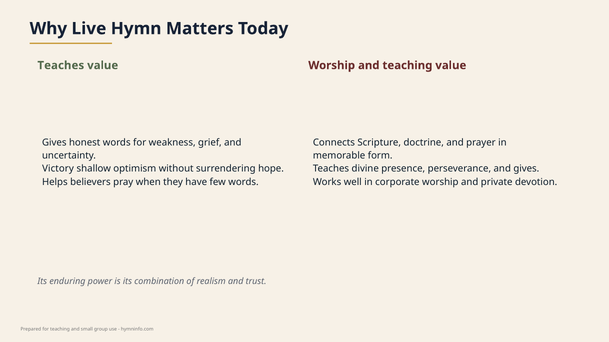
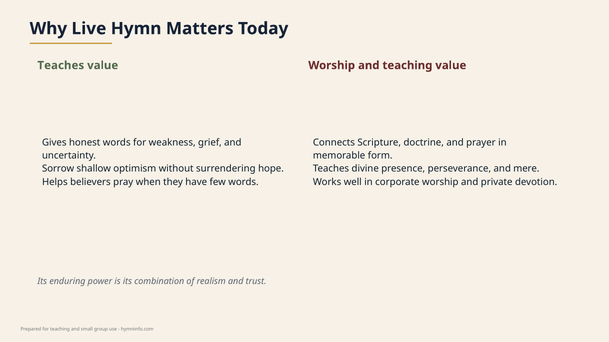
Victory: Victory -> Sorrow (58, 169)
and gives: gives -> mere (526, 169)
